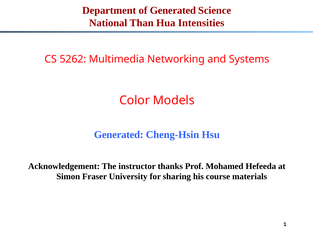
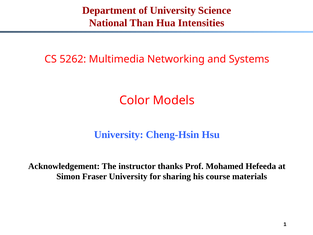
of Generated: Generated -> University (173, 10)
Generated: Generated -> University (119, 134)
